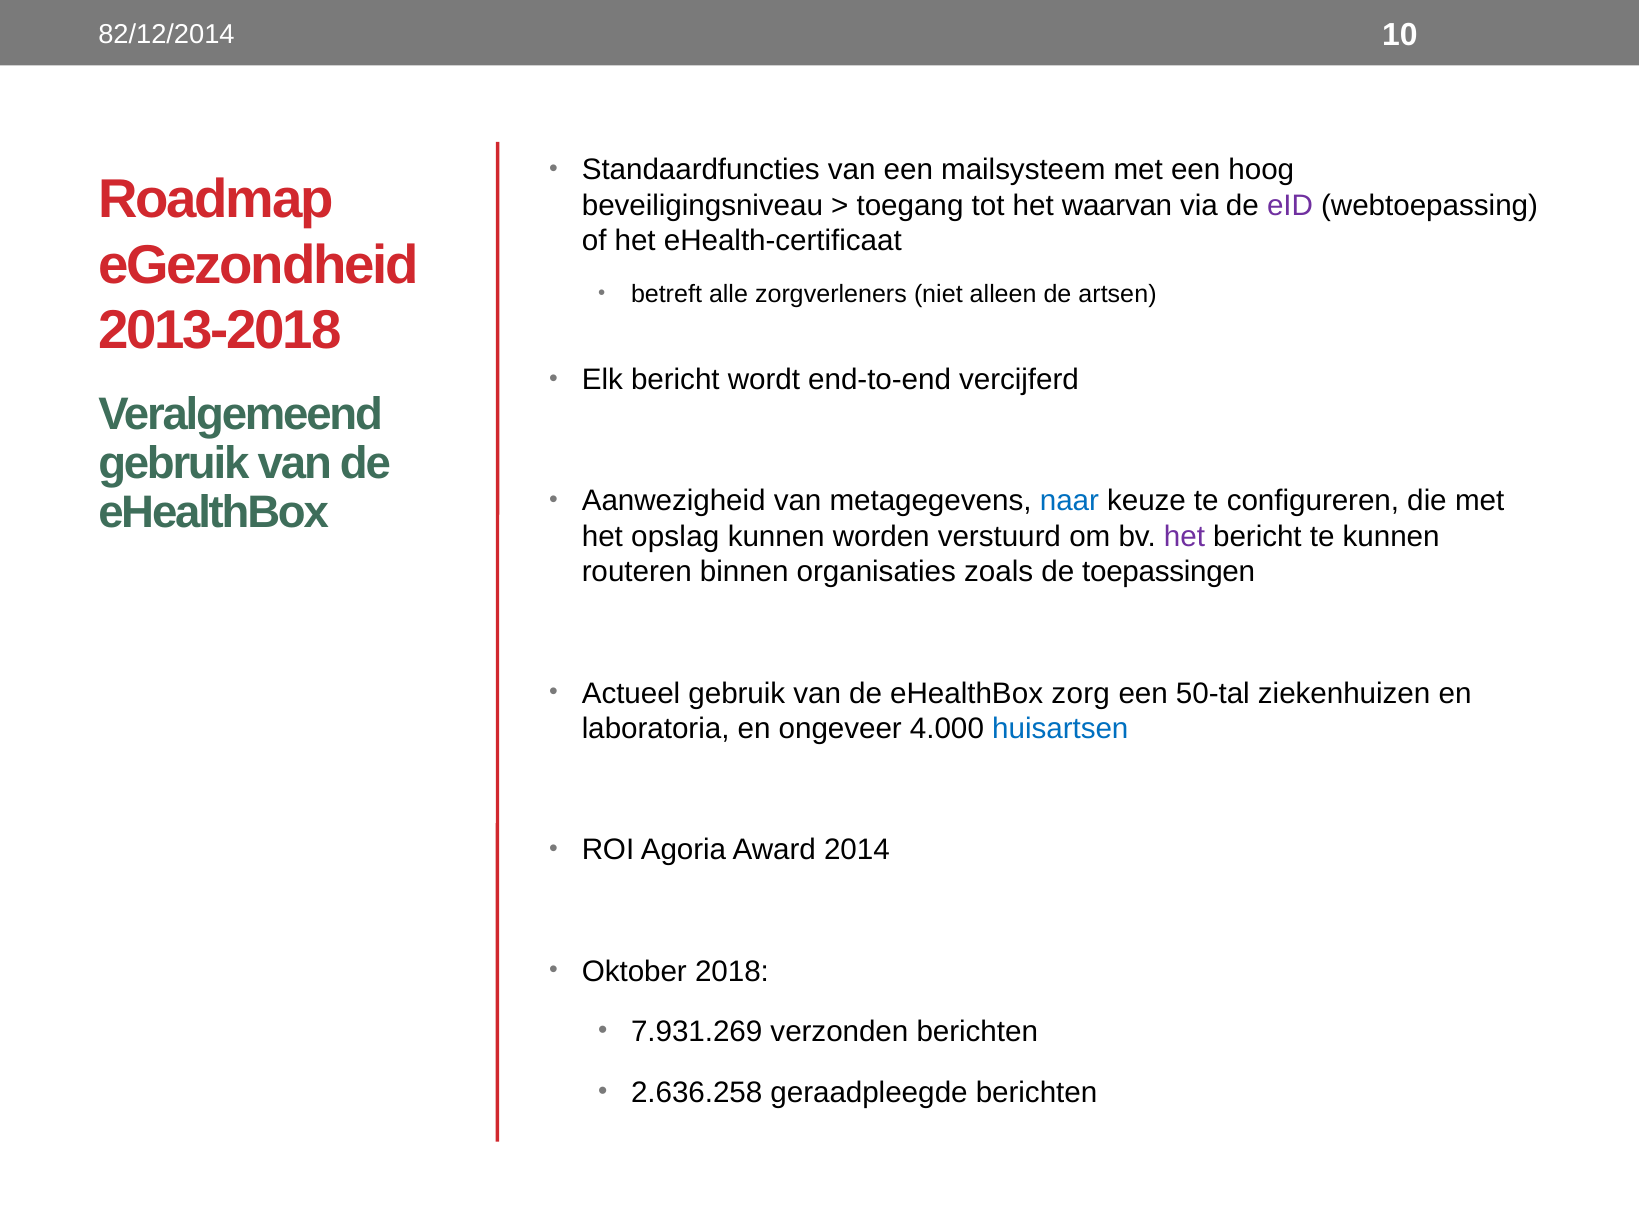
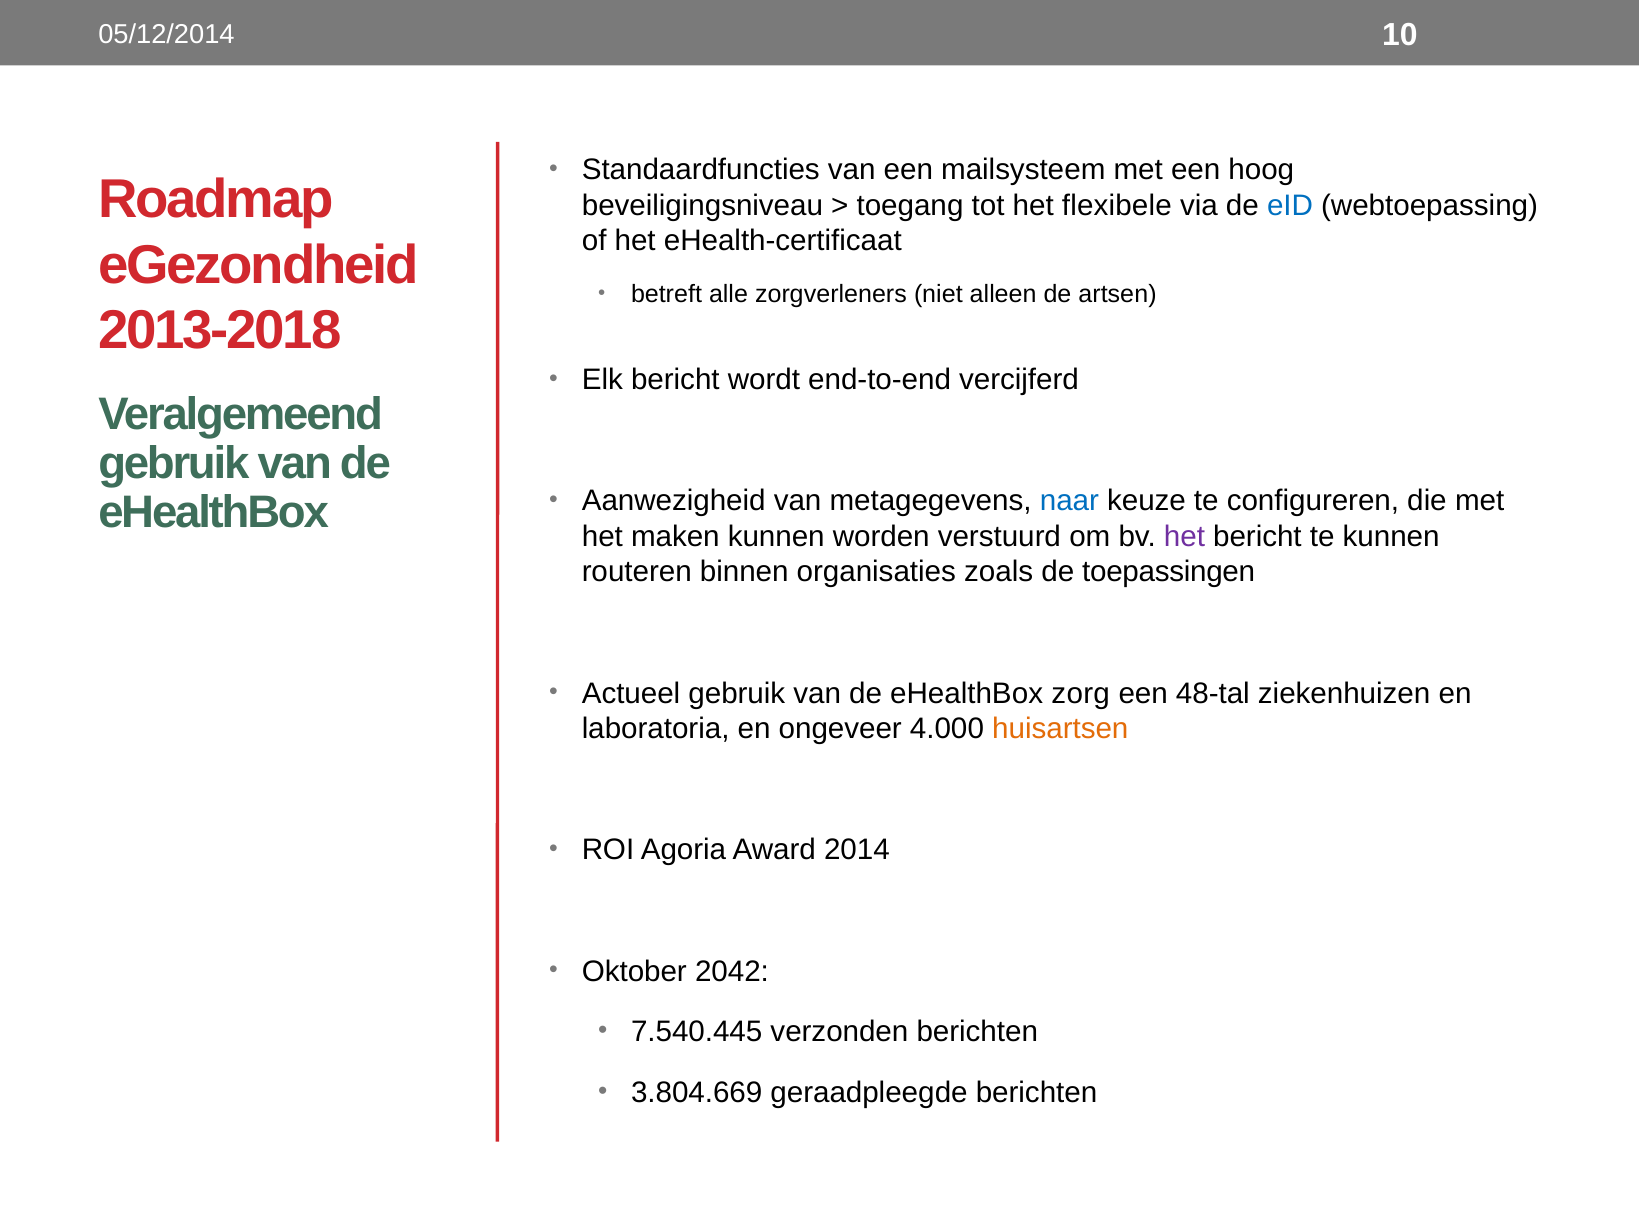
82/12/2014: 82/12/2014 -> 05/12/2014 (166, 35)
waarvan: waarvan -> flexibele (1117, 206)
eID colour: purple -> blue (1290, 206)
opslag: opslag -> maken (675, 537)
50-tal: 50-tal -> 48-tal (1213, 694)
huisartsen colour: blue -> orange (1060, 729)
2018: 2018 -> 2042 (732, 971)
7.931.269: 7.931.269 -> 7.540.445 (697, 1032)
2.636.258: 2.636.258 -> 3.804.669 (697, 1093)
